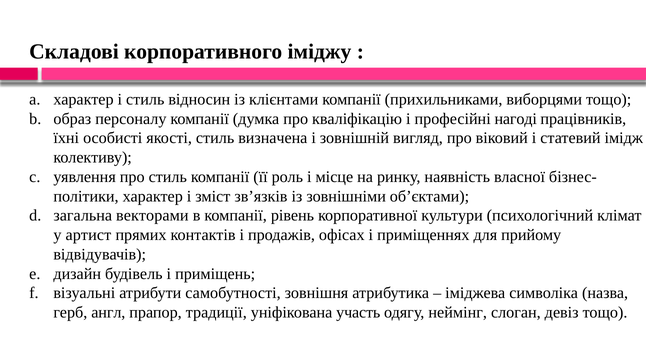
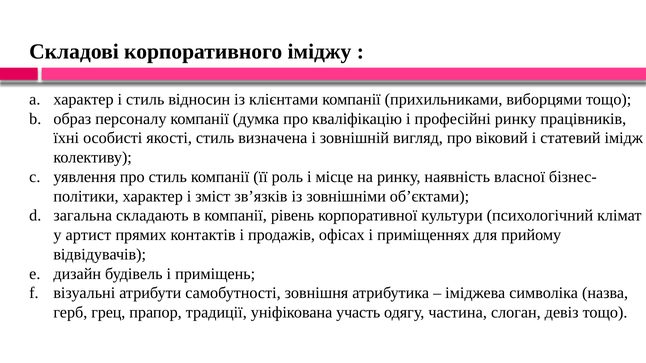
професійні нагоді: нагоді -> ринку (516, 119)
векторами: векторами -> складають (152, 216)
англ: англ -> грец (108, 313)
неймінг: неймінг -> частина (458, 313)
